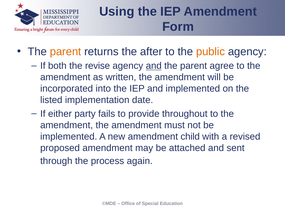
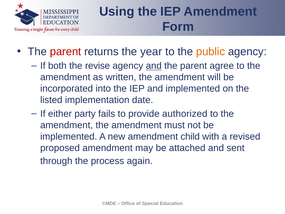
parent colour: orange -> red (66, 52)
after: after -> year (151, 52)
throughout: throughout -> authorized (185, 114)
